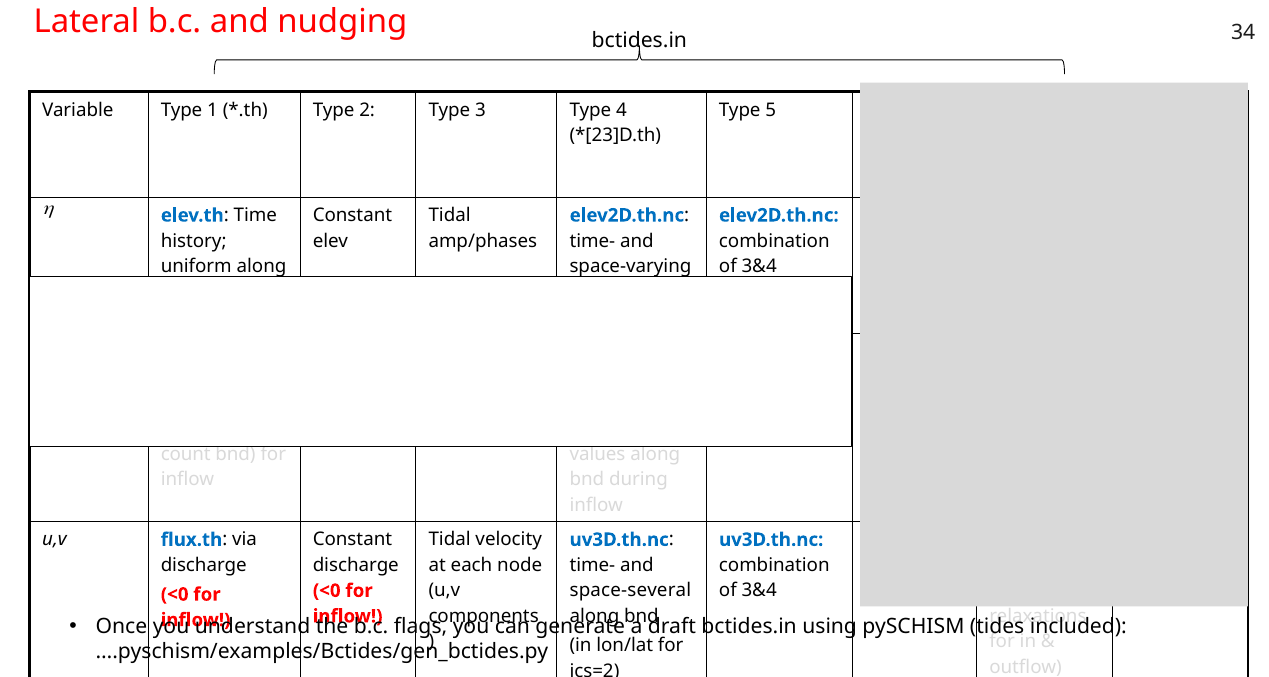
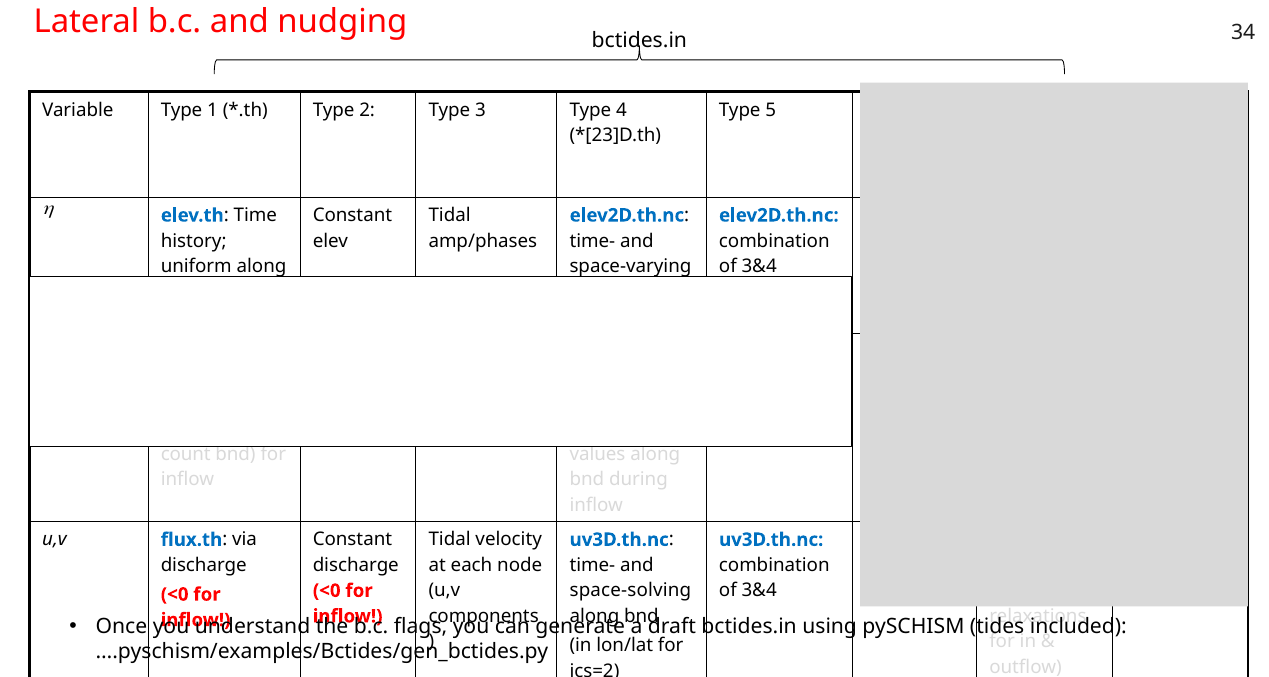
space-several: space-several -> space-solving (630, 591)
